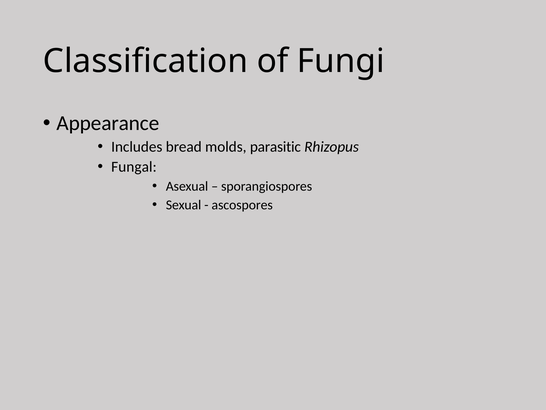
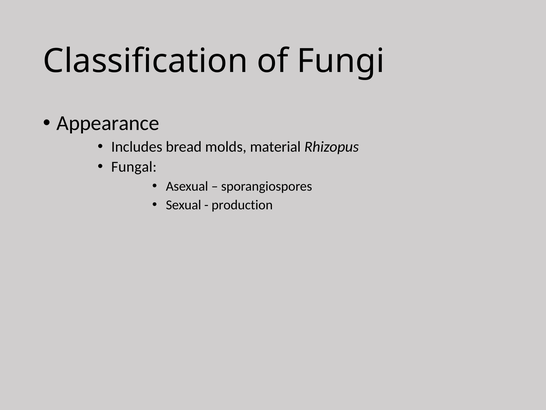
parasitic: parasitic -> material (275, 147)
ascospores: ascospores -> production (242, 205)
